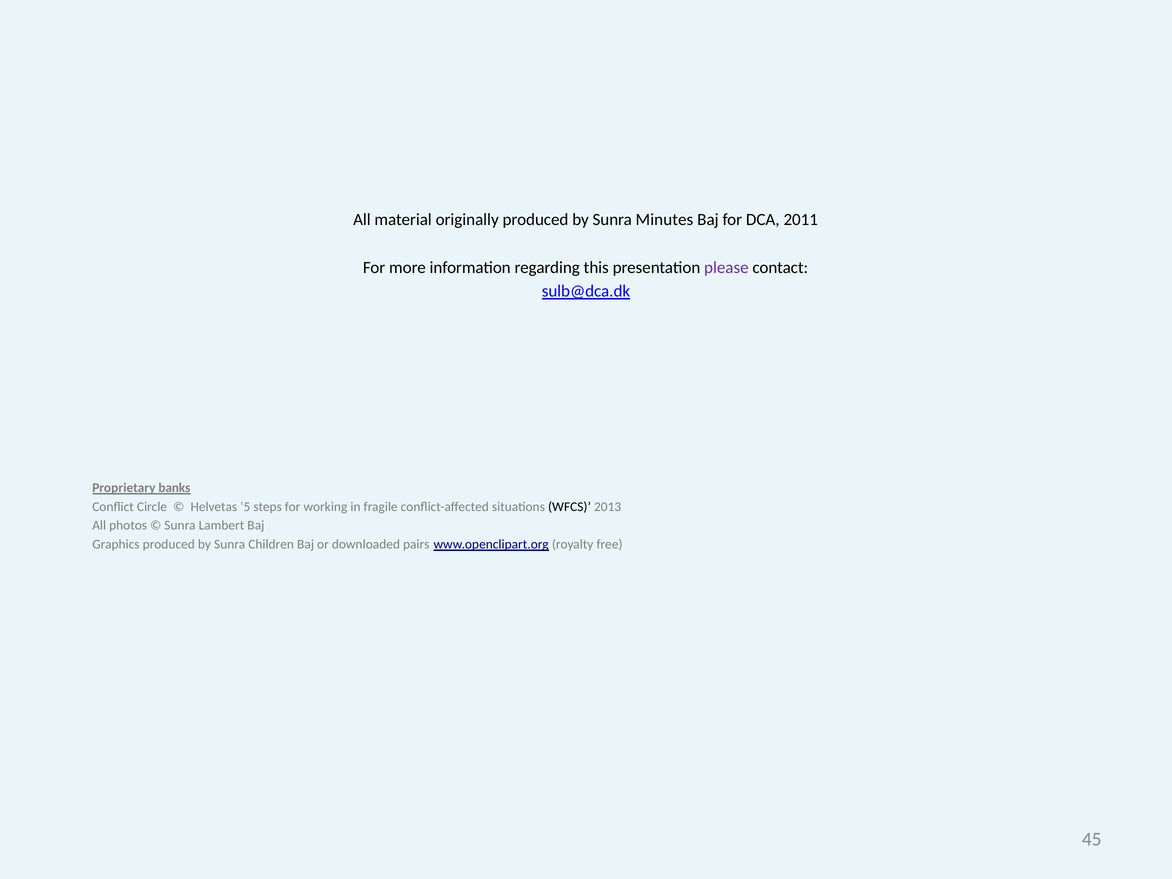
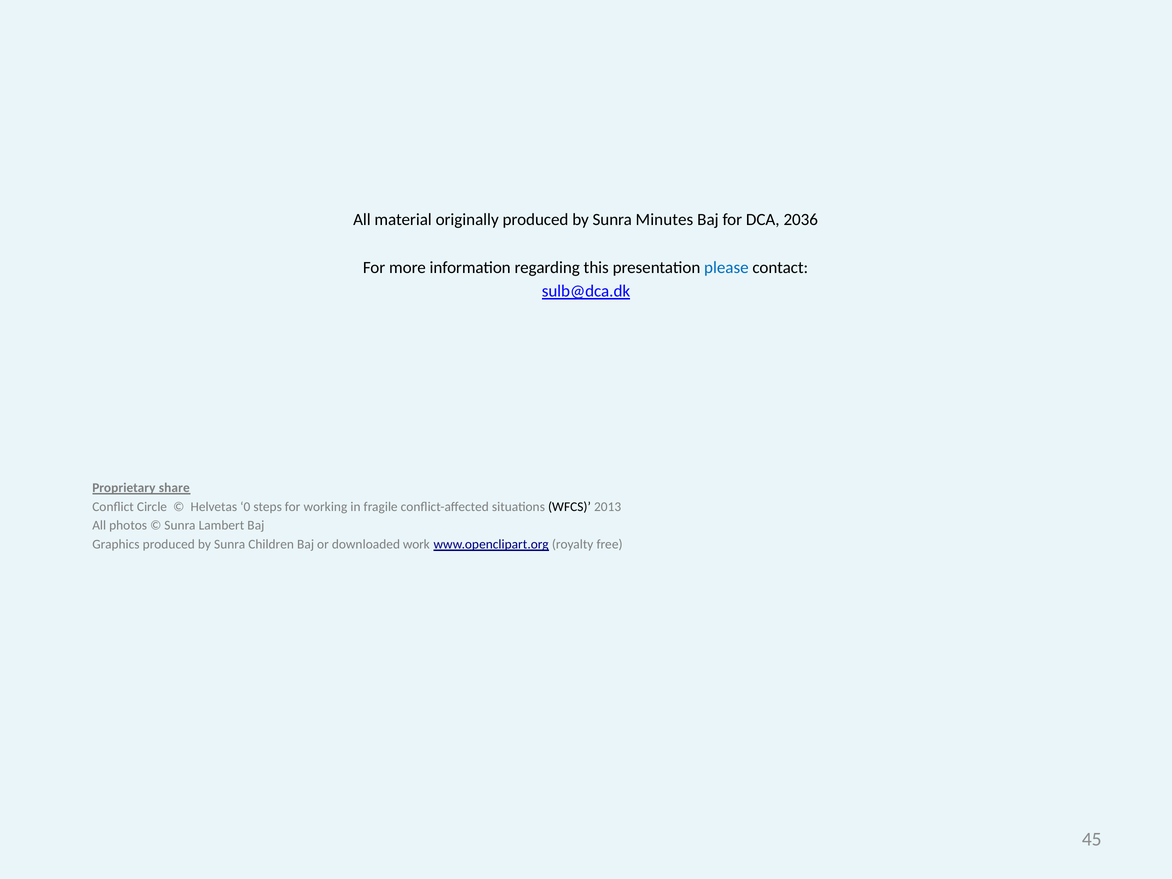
2011: 2011 -> 2036 (801, 220)
please colour: purple -> blue (726, 267)
banks: banks -> share (174, 488)
5: 5 -> 0 (245, 507)
pairs: pairs -> work (416, 544)
